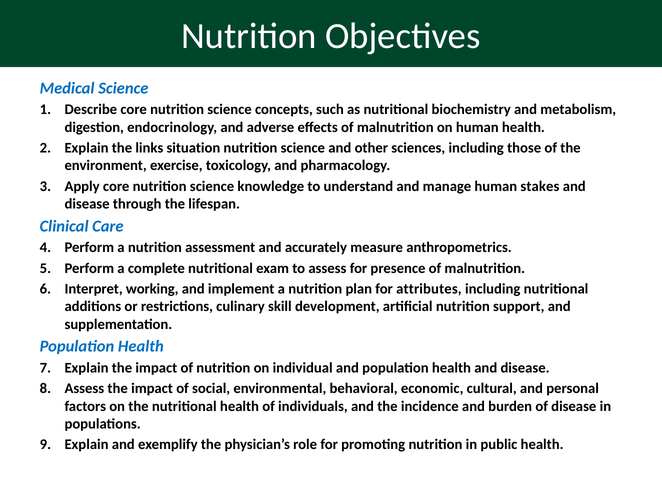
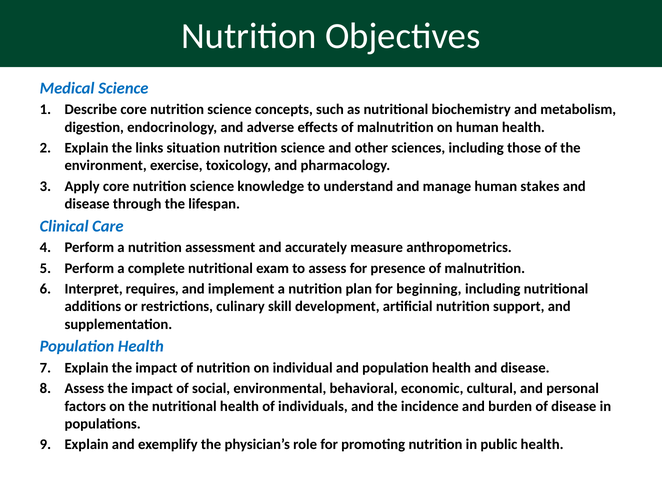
working: working -> requires (152, 289)
attributes: attributes -> beginning (429, 289)
